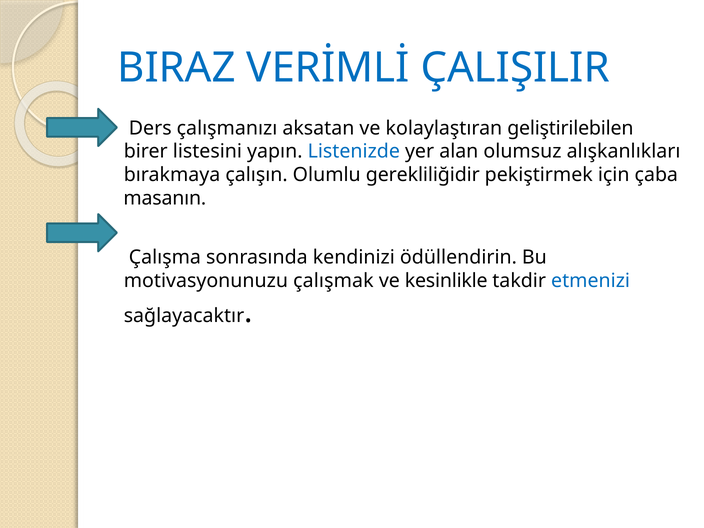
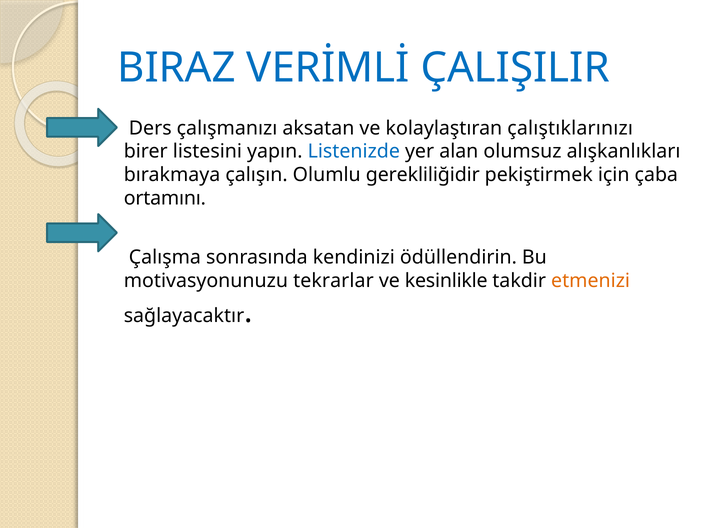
geliştirilebilen: geliştirilebilen -> çalıştıklarınızı (570, 128)
masanın: masanın -> ortamını (165, 198)
çalışmak: çalışmak -> tekrarlar (333, 281)
etmenizi colour: blue -> orange (591, 281)
